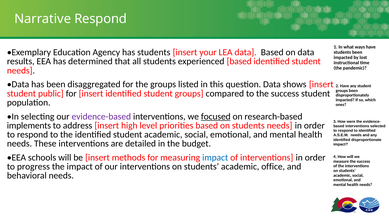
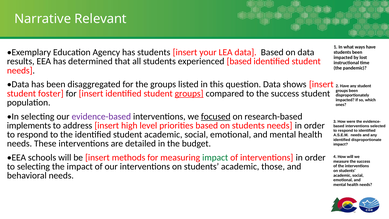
Narrative Respond: Respond -> Relevant (101, 19)
public: public -> foster (51, 93)
groups underline: none -> present (189, 93)
impact colour: blue -> green (215, 157)
to progress: progress -> selecting (33, 166)
office: office -> those (273, 166)
